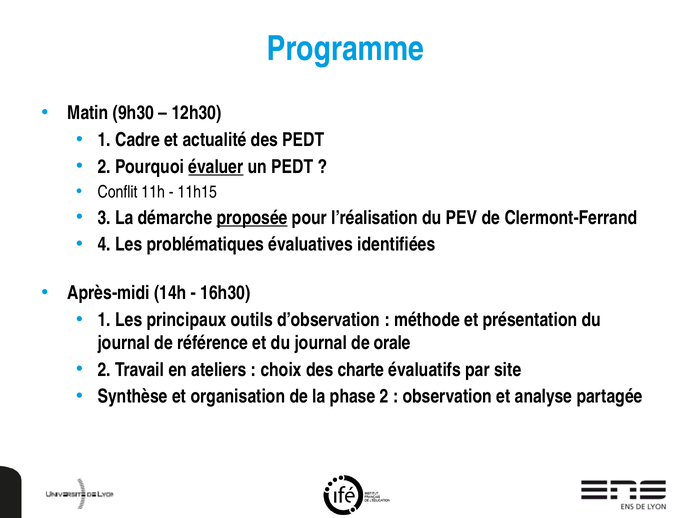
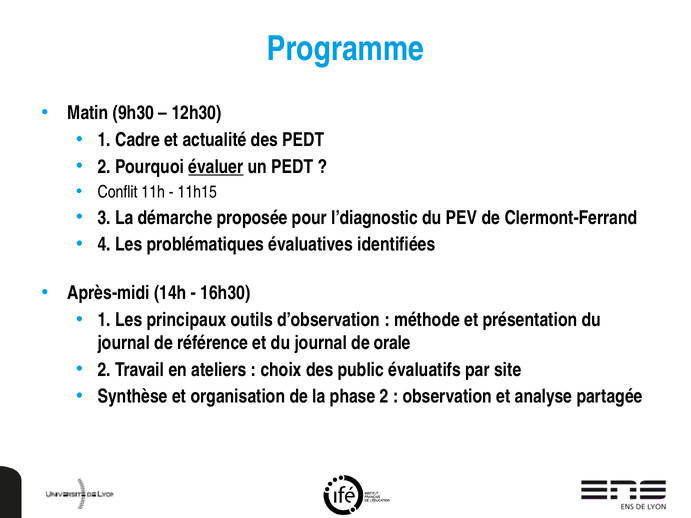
proposée underline: present -> none (252, 218)
l’réalisation: l’réalisation -> l’diagnostic (375, 218)
charte: charte -> public (361, 370)
